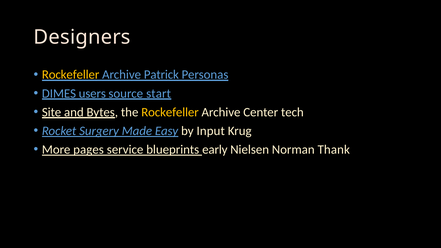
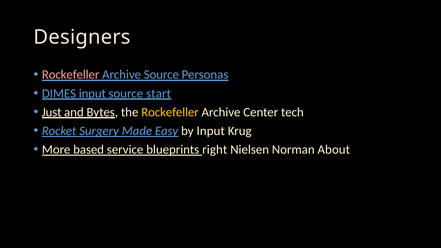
Rockefeller colour: yellow -> pink (71, 75)
Archive Patrick: Patrick -> Source (161, 75)
DIMES users: users -> input (92, 93)
Site: Site -> Just (52, 112)
pages: pages -> based (89, 150)
early: early -> right (215, 150)
Thank: Thank -> About (334, 150)
